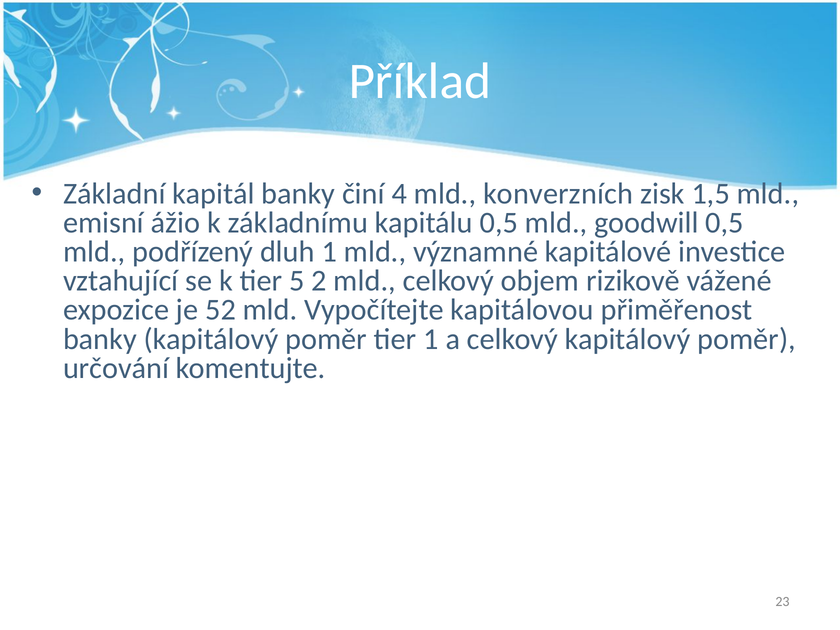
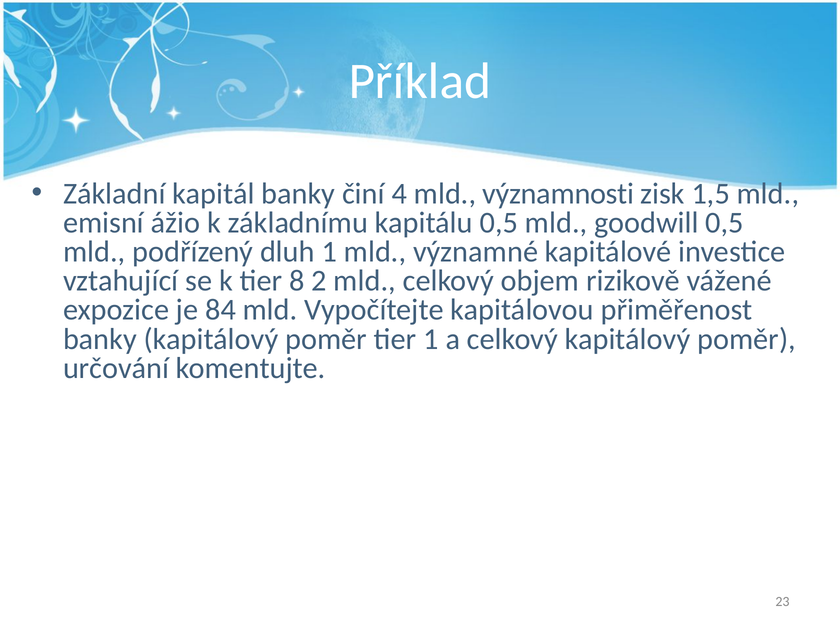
konverzních: konverzních -> významnosti (558, 194)
5: 5 -> 8 (297, 281)
52: 52 -> 84 (220, 310)
